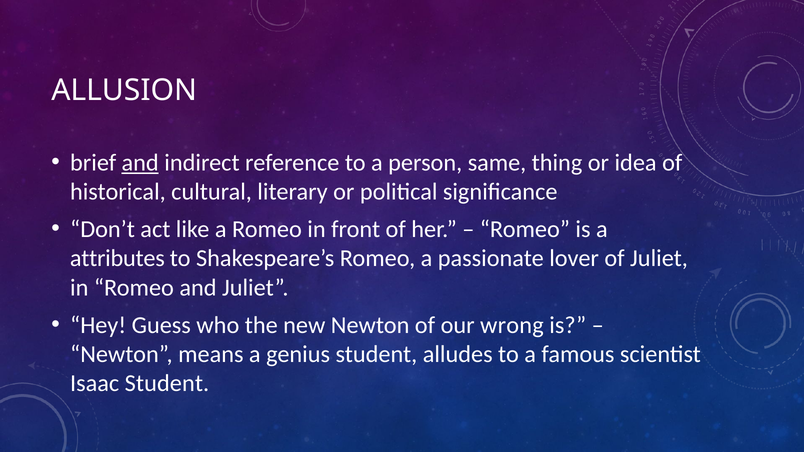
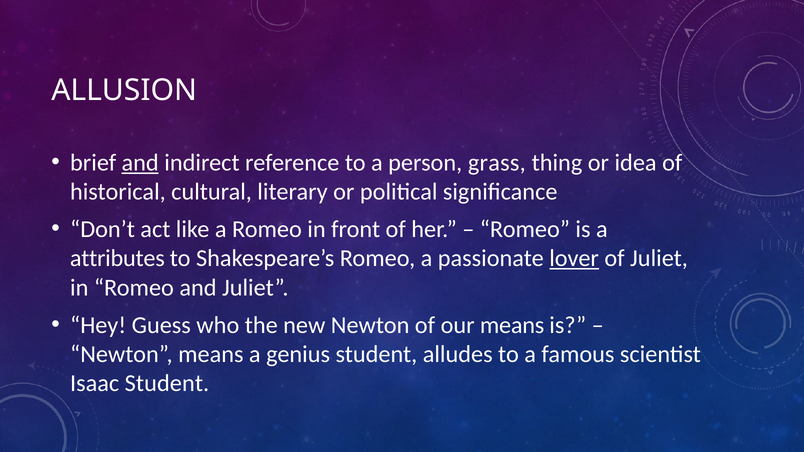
same: same -> grass (497, 163)
lover underline: none -> present (574, 259)
our wrong: wrong -> means (512, 325)
